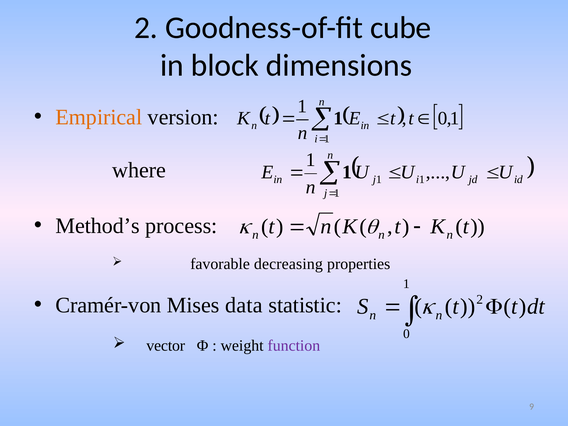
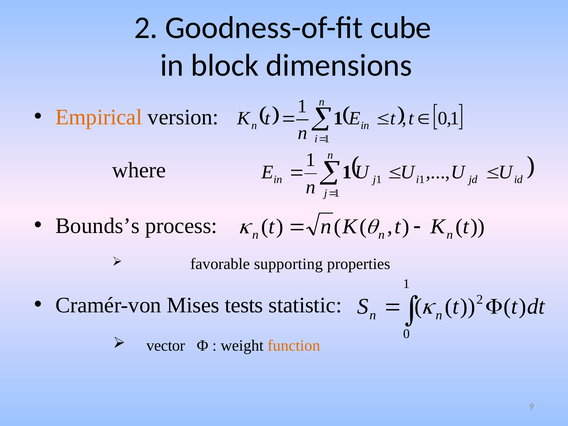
Method’s: Method’s -> Bounds’s (98, 226)
decreasing: decreasing -> supporting (288, 264)
data: data -> tests (244, 305)
function colour: purple -> orange (294, 346)
